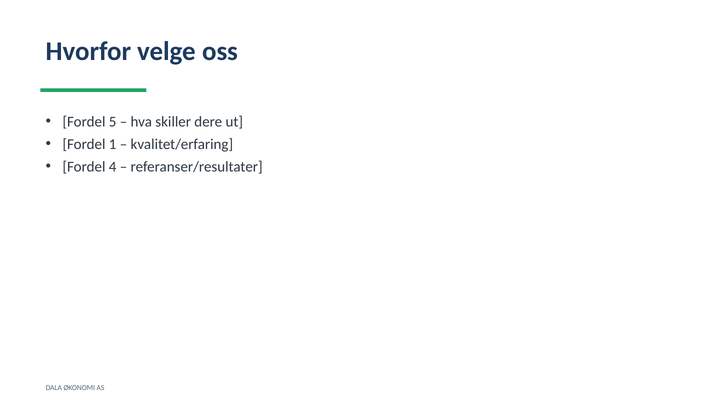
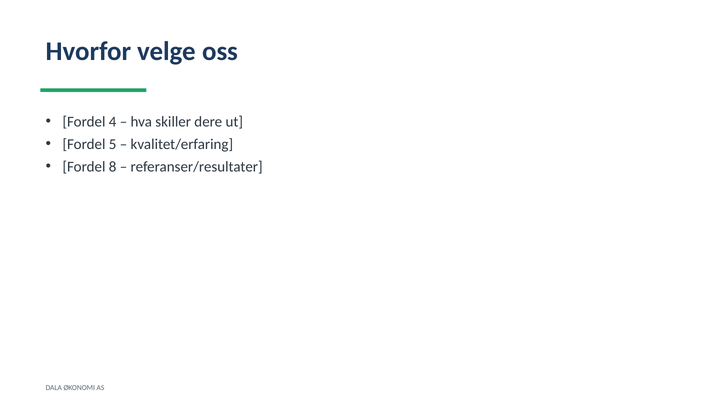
5: 5 -> 4 (113, 122)
1: 1 -> 5 (113, 144)
4: 4 -> 8 (113, 167)
